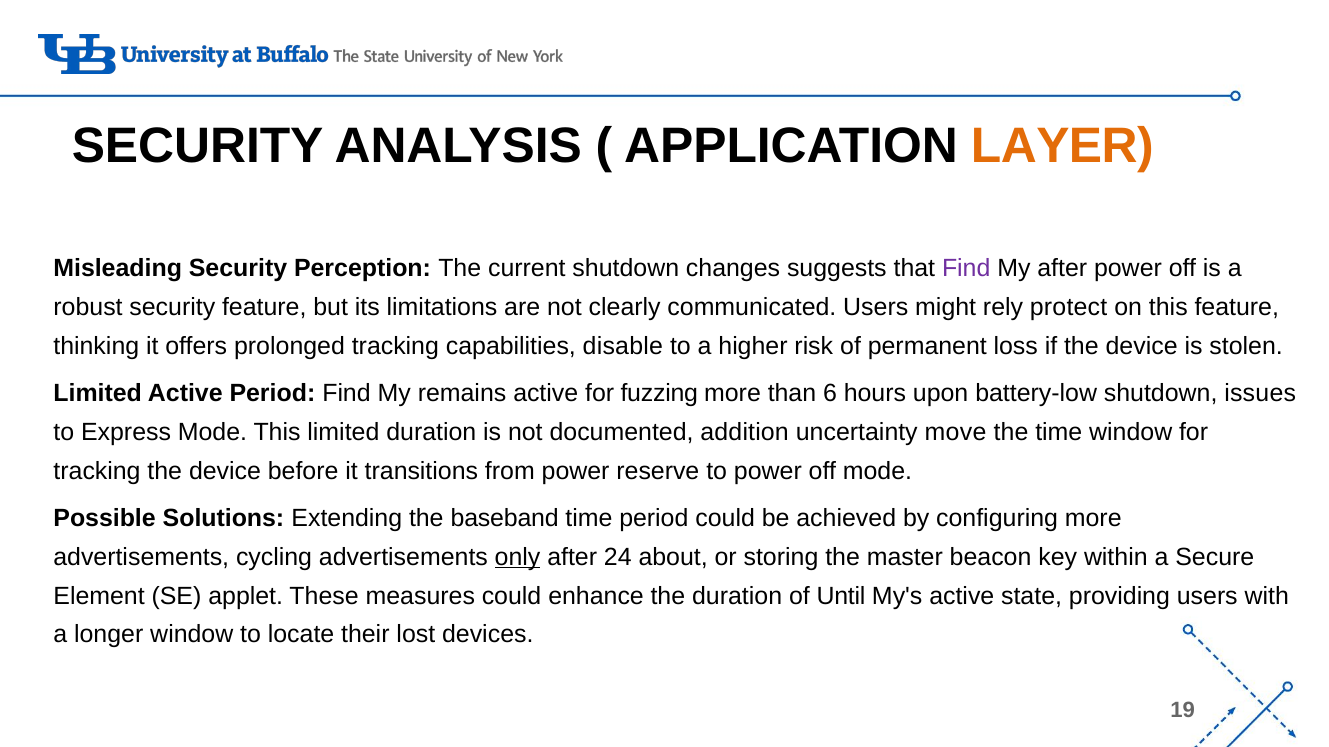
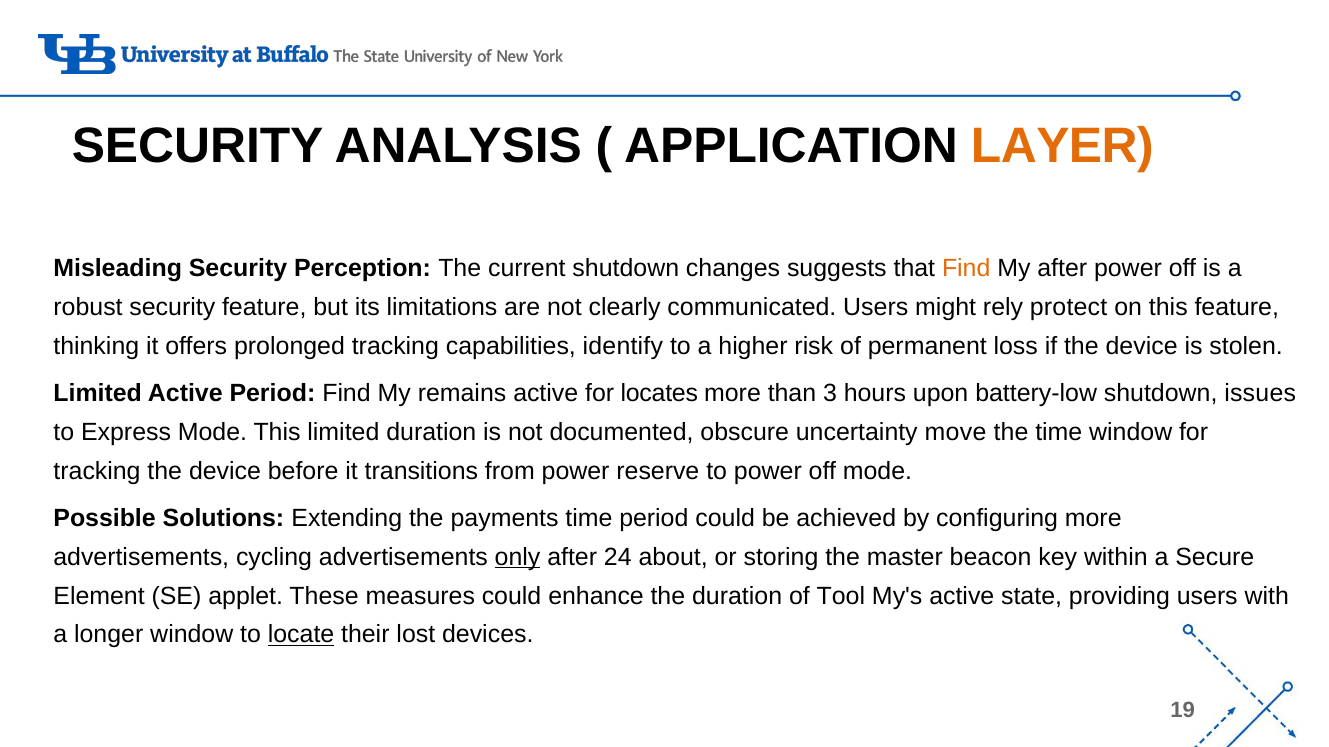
Find colour: purple -> orange (966, 269)
disable: disable -> identify (623, 347)
fuzzing: fuzzing -> locates (659, 394)
6: 6 -> 3 (830, 394)
addition: addition -> obscure (745, 433)
baseband: baseband -> payments (505, 519)
Until: Until -> Tool (841, 596)
locate underline: none -> present (301, 635)
